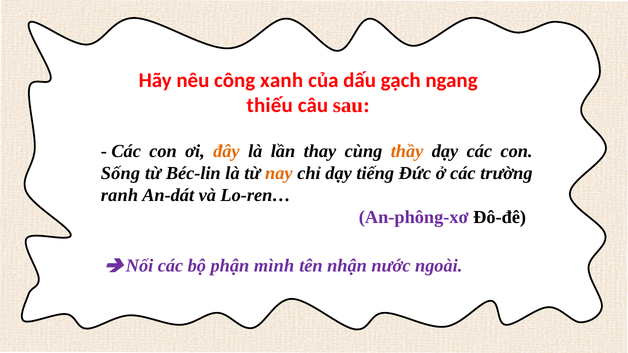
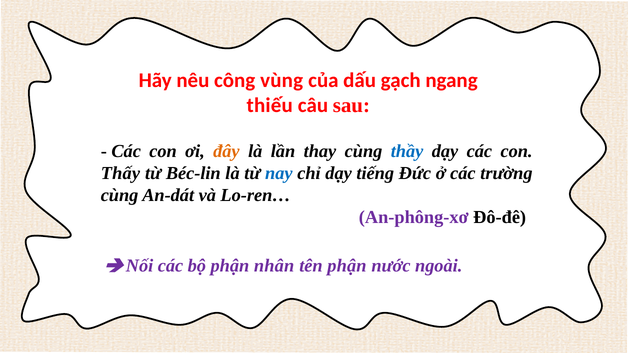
xanh: xanh -> vùng (282, 80)
thầy colour: orange -> blue (407, 151)
Sống: Sống -> Thấy (120, 173)
nay colour: orange -> blue (279, 173)
ranh: ranh -> cùng (120, 195)
mình: mình -> nhân (274, 266)
tên nhận: nhận -> phận (347, 266)
